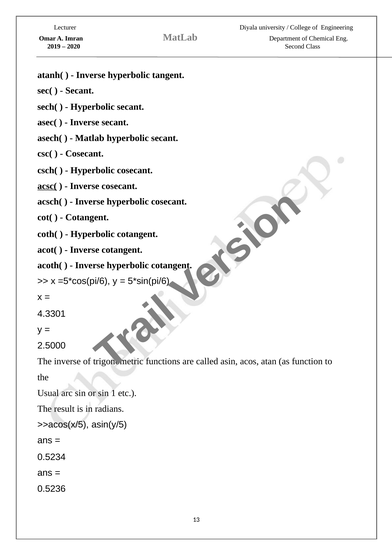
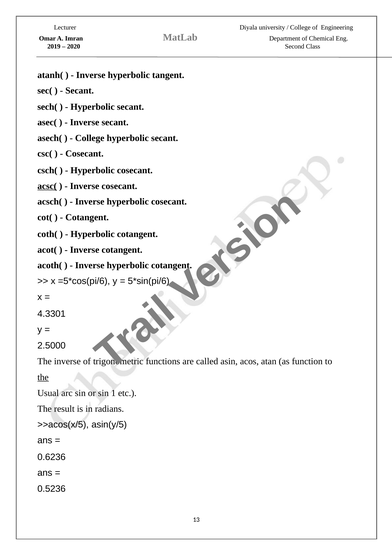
Matlab: Matlab -> College (90, 138)
the underline: none -> present (43, 378)
0.5234: 0.5234 -> 0.6236 (52, 458)
